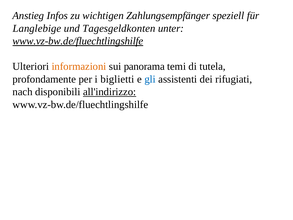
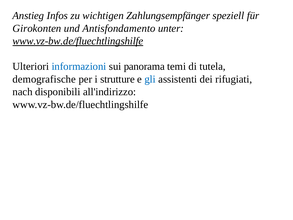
Langlebige: Langlebige -> Girokonten (37, 28)
Tagesgeldkonten: Tagesgeldkonten -> Antisfondamento (119, 28)
informazioni colour: orange -> blue (79, 66)
profondamente: profondamente -> demografische (44, 79)
biglietti: biglietti -> strutture (118, 79)
all'indirizzo underline: present -> none (110, 92)
